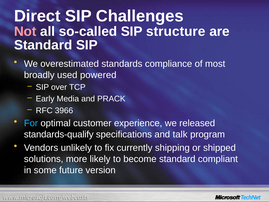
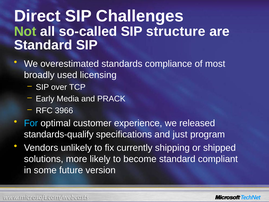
Not colour: pink -> light green (25, 31)
powered: powered -> licensing (98, 75)
talk: talk -> just (180, 134)
